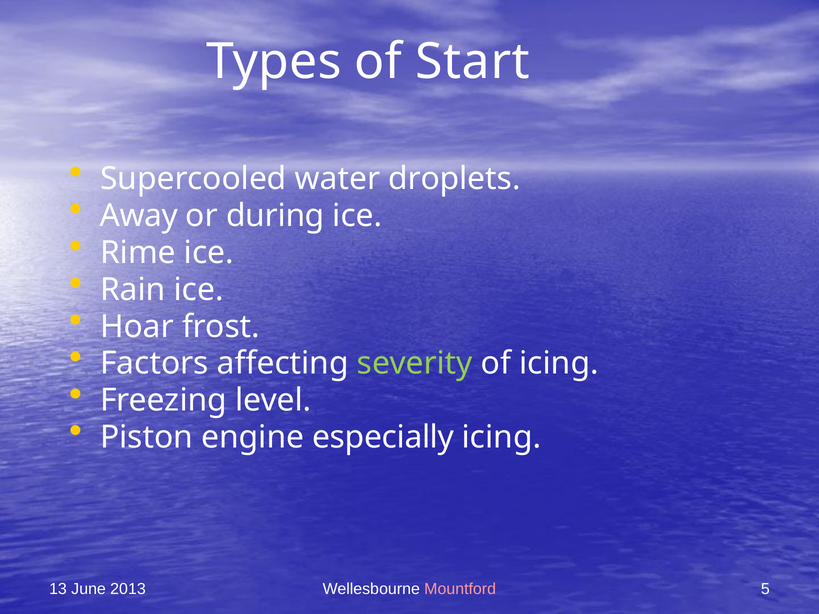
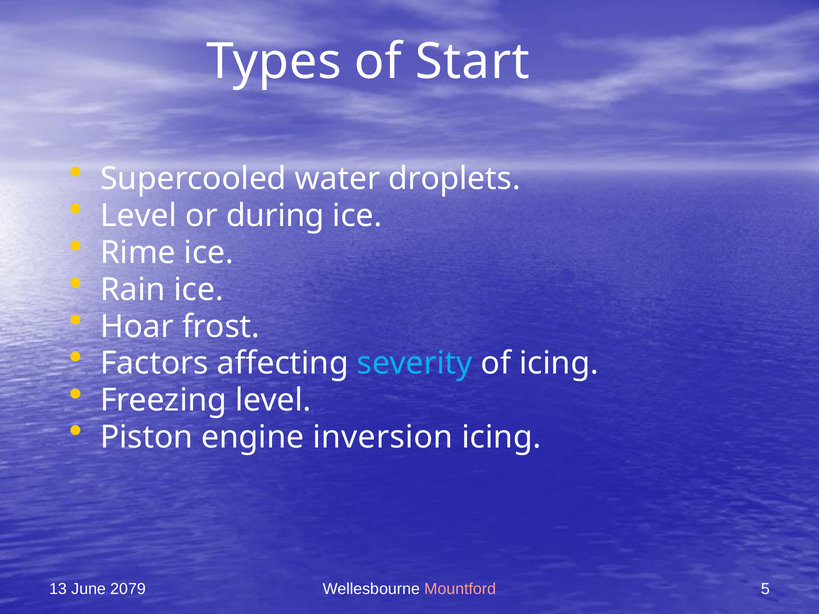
Away: Away -> Level (139, 216)
severity colour: light green -> light blue (415, 364)
especially: especially -> inversion (383, 438)
2013: 2013 -> 2079 (128, 589)
